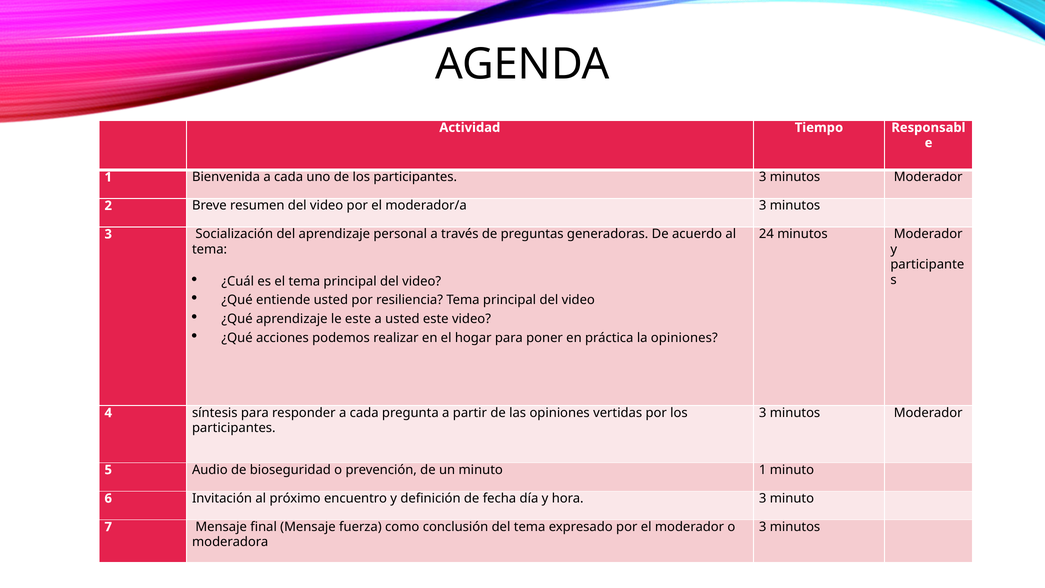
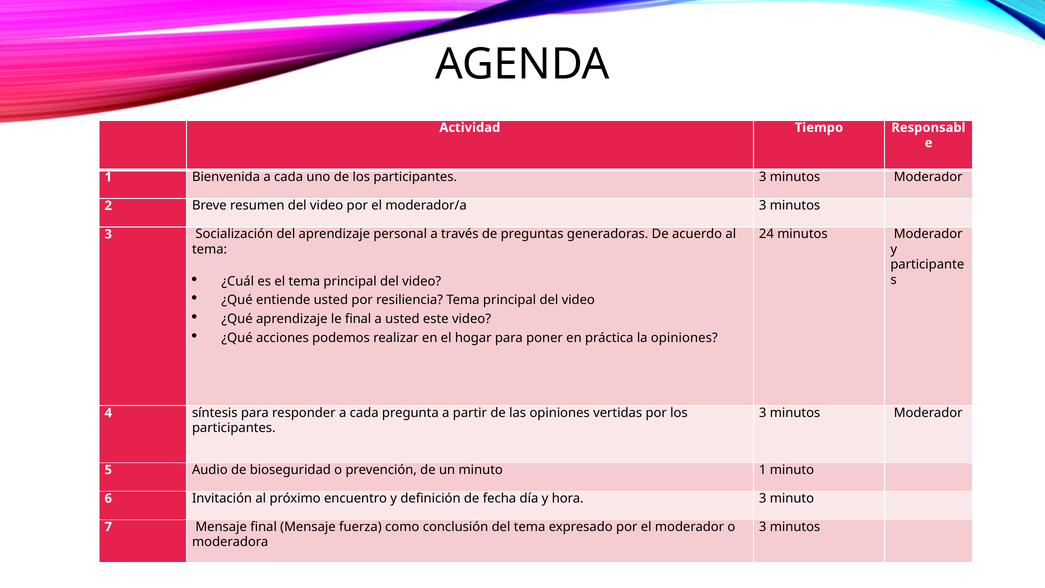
le este: este -> final (358, 319)
